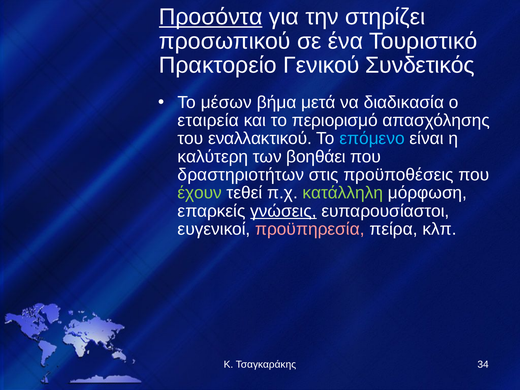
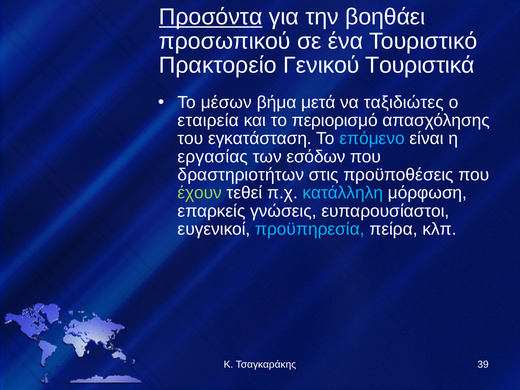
στηρίζει: στηρίζει -> βοηθάει (385, 17)
Συνδετικός: Συνδετικός -> Τουριστικά (420, 65)
διαδικασία: διαδικασία -> ταξιδιώτες (404, 102)
εναλλακτικού: εναλλακτικού -> εγκατάσταση (260, 139)
καλύτερη: καλύτερη -> εργασίας (213, 157)
βοηθάει: βοηθάει -> εσόδων (316, 157)
κατάλληλη colour: light green -> light blue (343, 193)
γνώσεις underline: present -> none (283, 211)
προϋπηρεσία colour: pink -> light blue (310, 229)
34: 34 -> 39 (483, 365)
